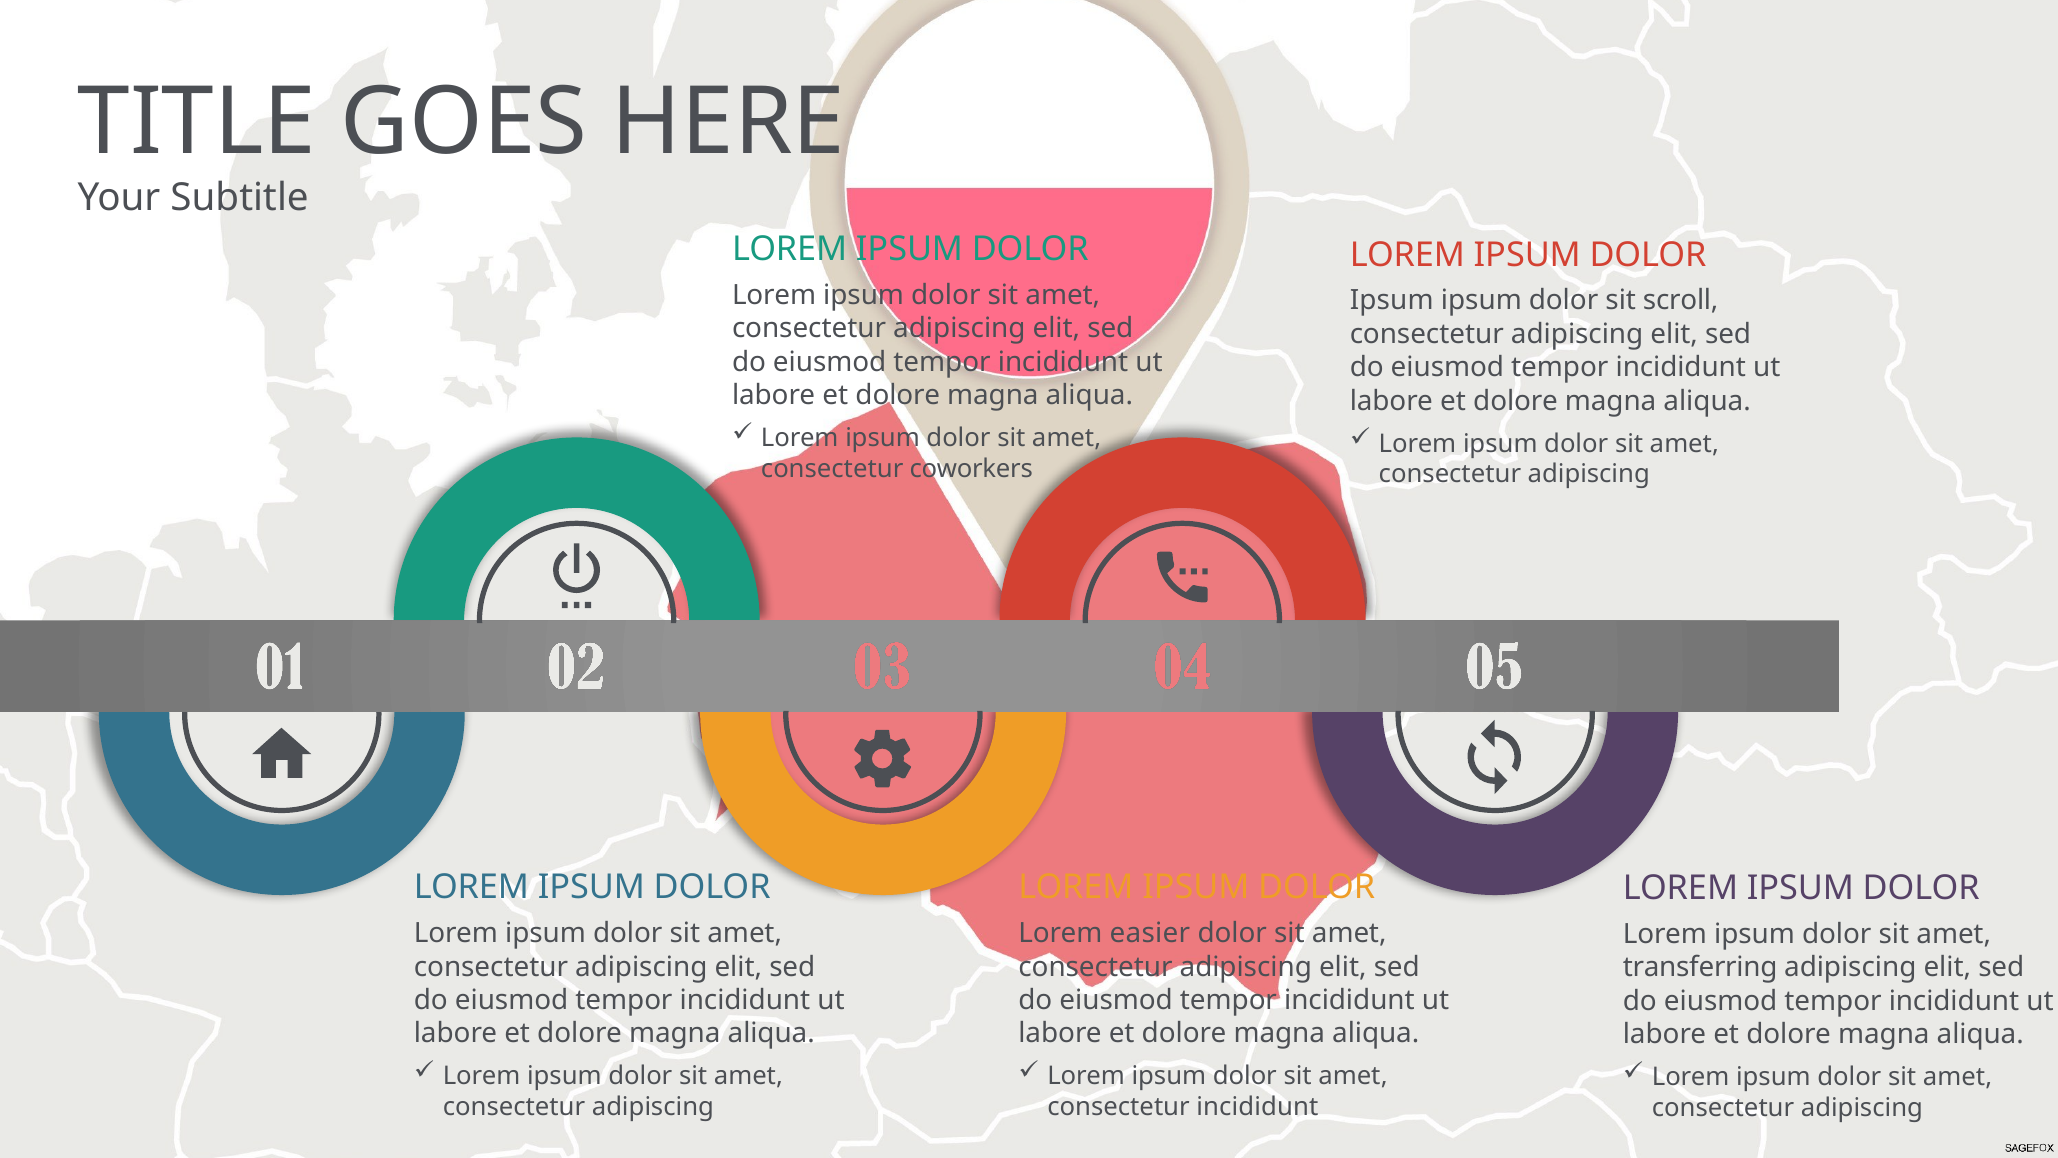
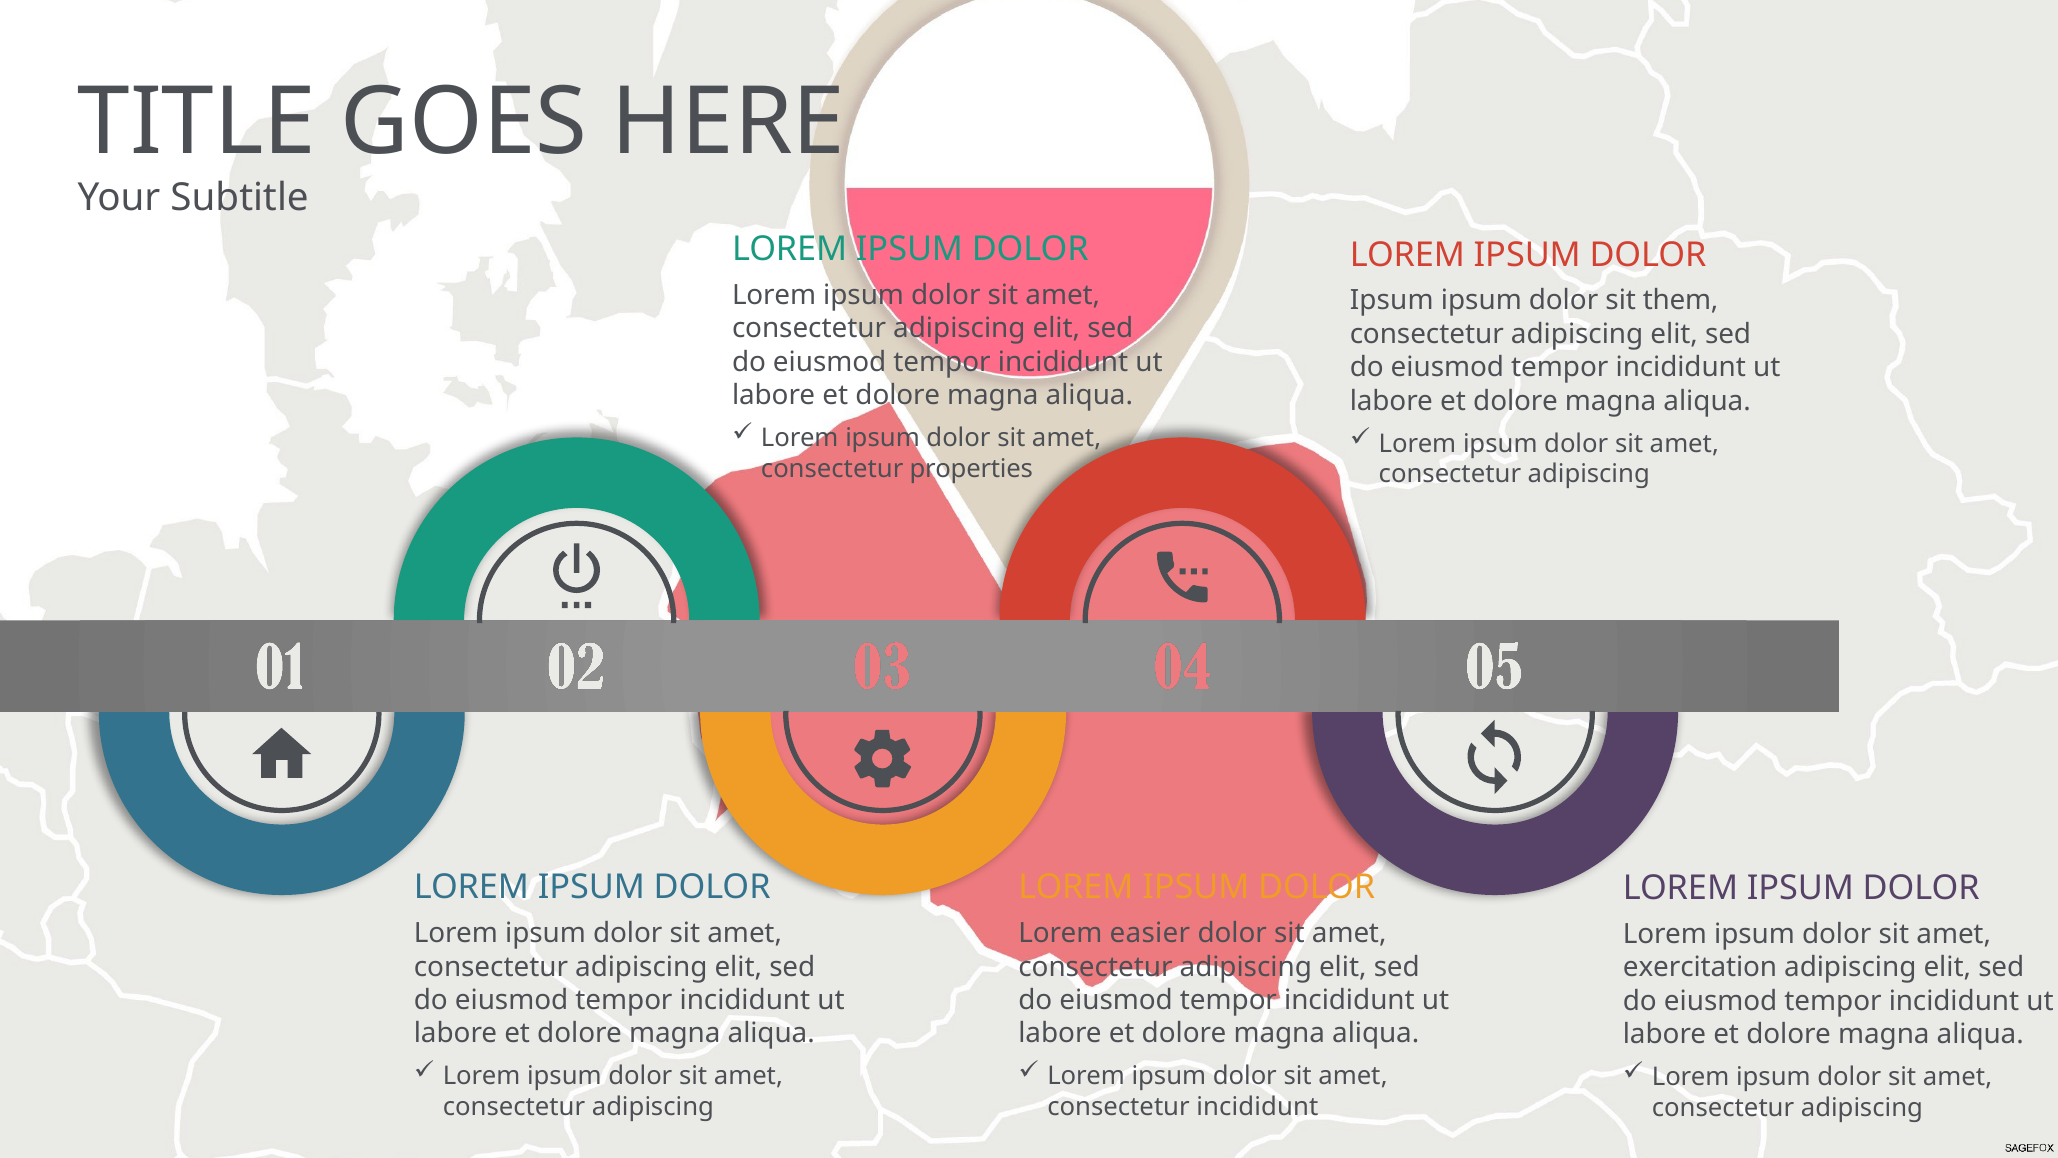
scroll: scroll -> them (1681, 301)
coworkers: coworkers -> properties (971, 469)
transferring: transferring -> exercitation (1700, 967)
